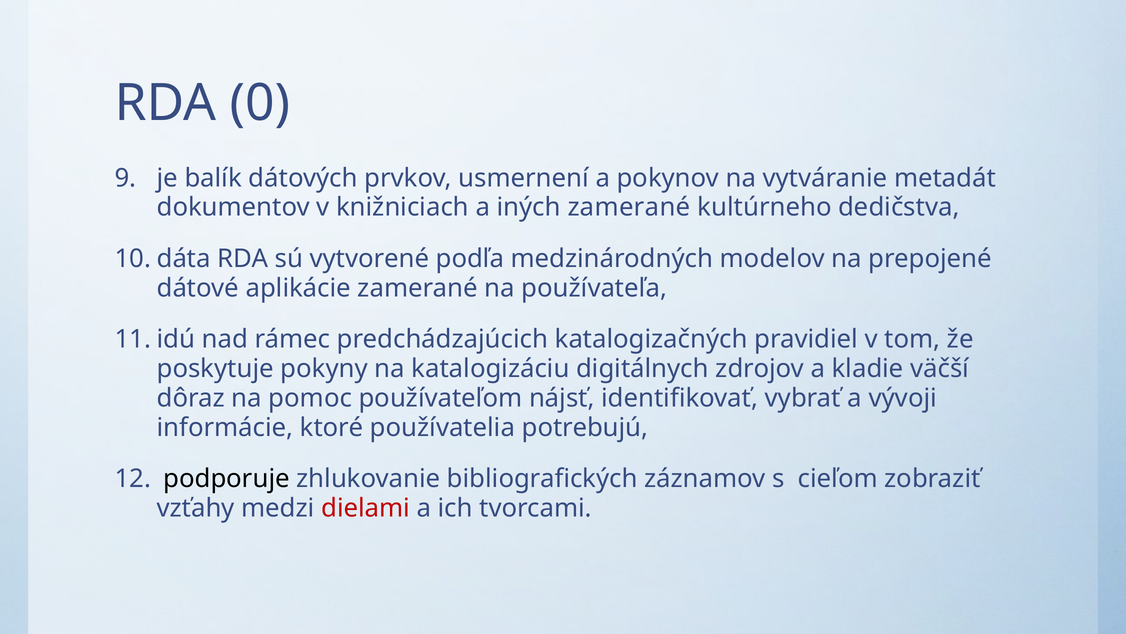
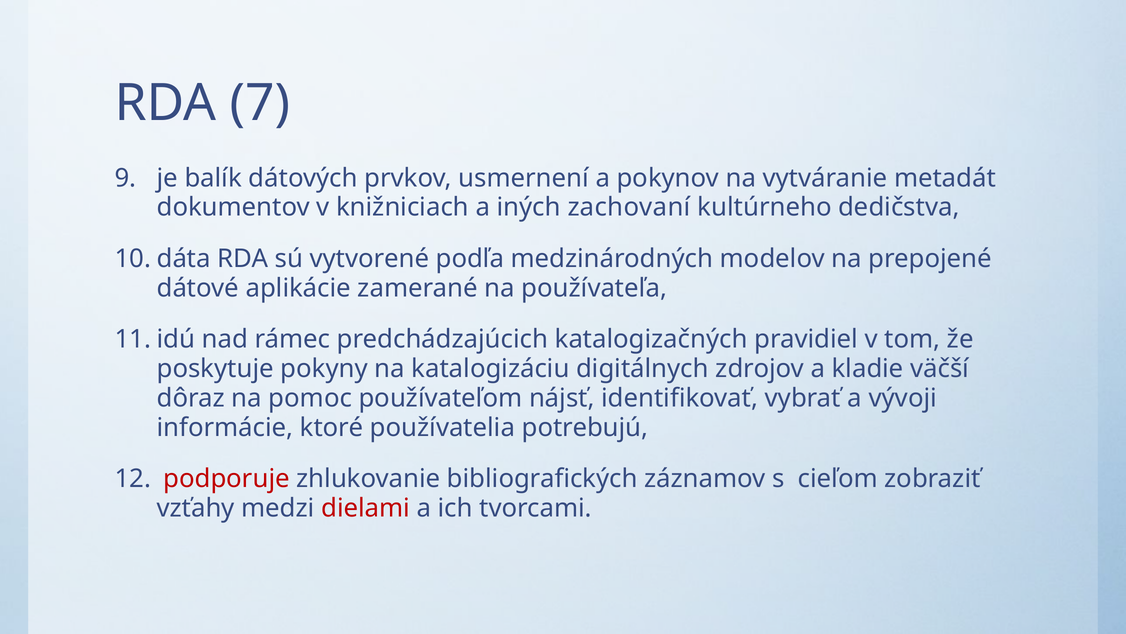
0: 0 -> 7 (260, 103)
iných zamerané: zamerané -> zachovaní (629, 207)
podporuje colour: black -> red (227, 479)
